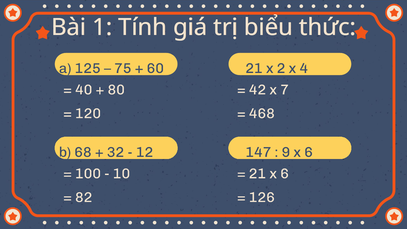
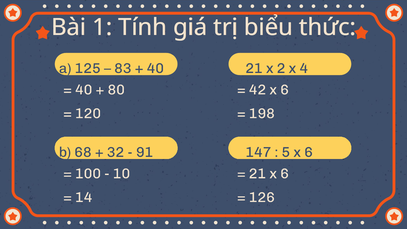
75: 75 -> 83 (123, 68)
60: 60 -> 40 (155, 68)
42 x 7: 7 -> 6 (285, 90)
468: 468 -> 198 (262, 113)
12: 12 -> 91 (145, 152)
9: 9 -> 5 (286, 152)
82: 82 -> 14 (84, 197)
